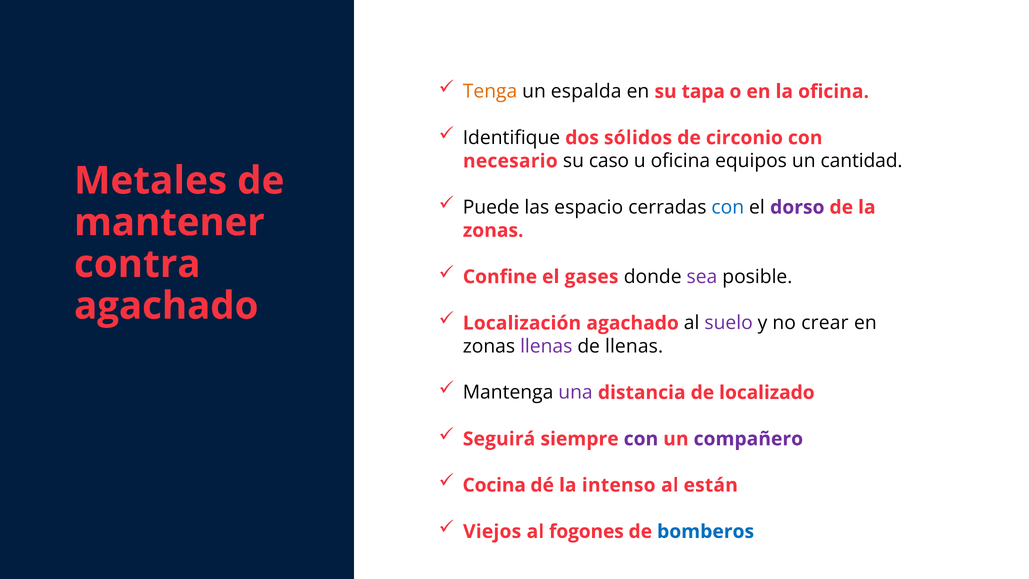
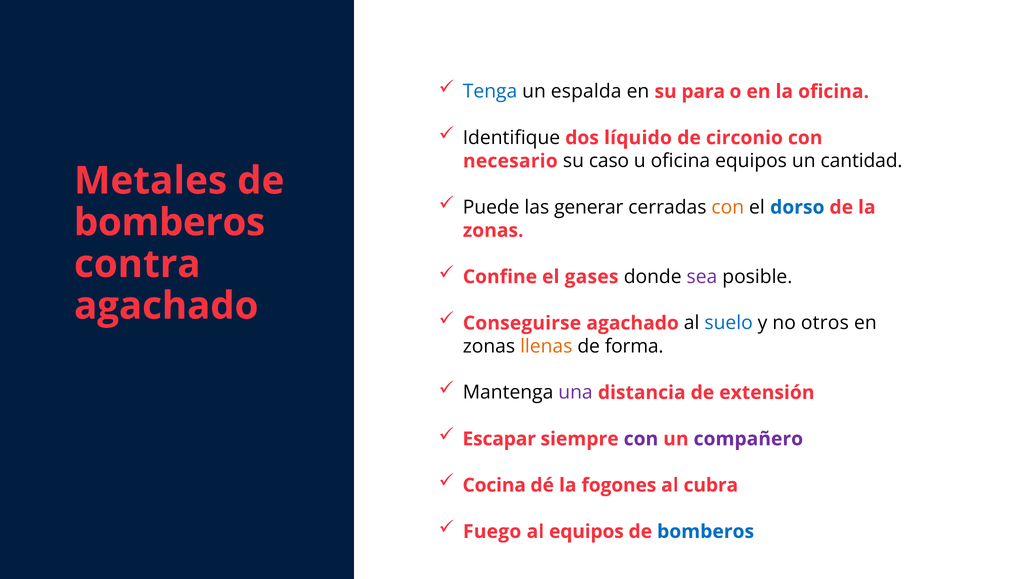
Tenga colour: orange -> blue (490, 91)
tapa: tapa -> para (703, 91)
sólidos: sólidos -> líquido (638, 138)
espacio: espacio -> generar (589, 207)
con colour: blue -> orange (728, 207)
dorso colour: purple -> blue (797, 207)
mantener: mantener -> bomberos (170, 222)
Localización: Localización -> Conseguirse (522, 323)
suelo colour: purple -> blue (729, 323)
crear: crear -> otros (825, 323)
llenas colour: purple -> orange (546, 346)
de llenas: llenas -> forma (634, 346)
localizado: localizado -> extensión (767, 392)
Seguirá: Seguirá -> Escapar (499, 439)
intenso: intenso -> fogones (619, 485)
están: están -> cubra (711, 485)
Viejos: Viejos -> Fuego (492, 531)
al fogones: fogones -> equipos (586, 531)
